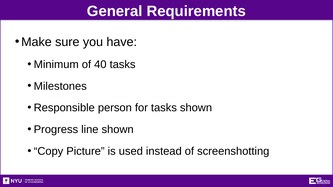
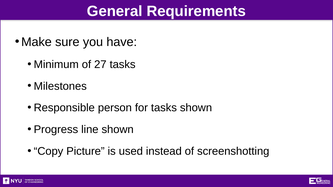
40: 40 -> 27 (100, 65)
